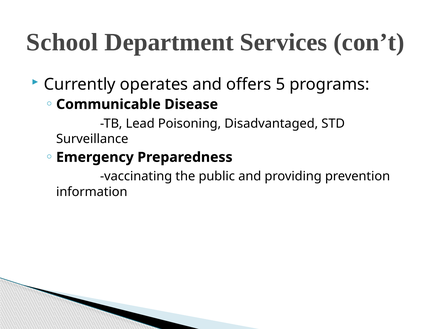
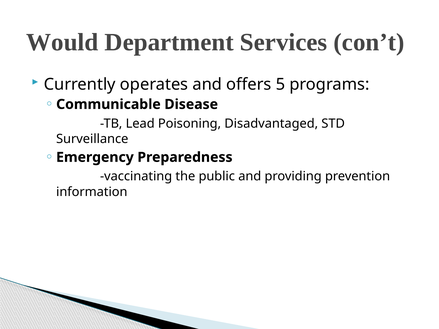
School: School -> Would (62, 42)
